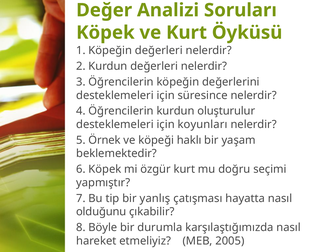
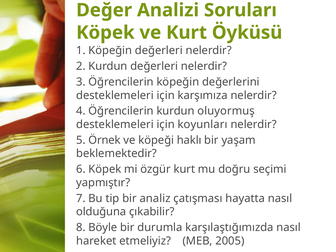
süresince: süresince -> karşımıza (203, 95)
oluşturulur: oluşturulur -> oluyormuş (226, 111)
yanlış: yanlış -> analiz (155, 198)
olduğunu: olduğunu -> olduğuna (101, 212)
